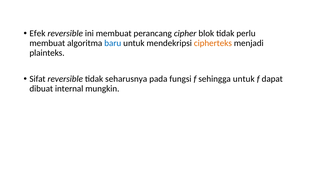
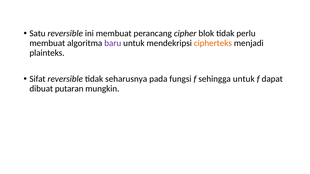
Efek: Efek -> Satu (37, 34)
baru colour: blue -> purple (113, 43)
internal: internal -> putaran (69, 89)
